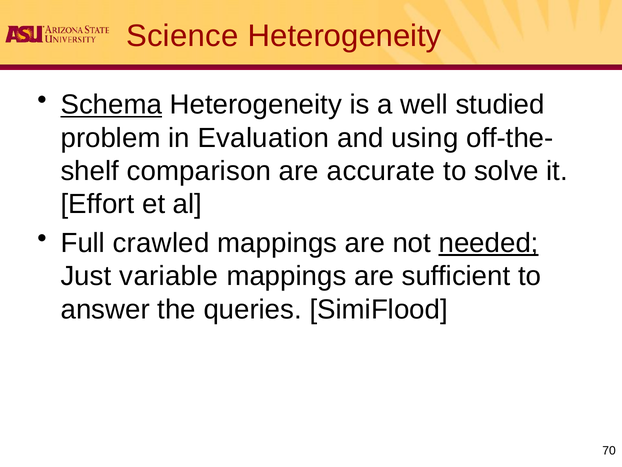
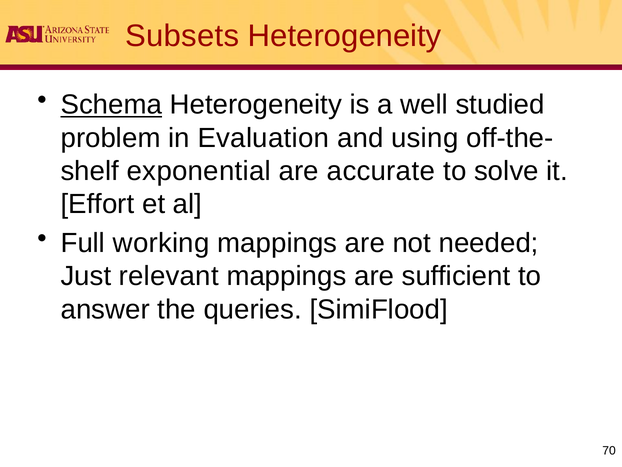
Science: Science -> Subsets (182, 36)
comparison: comparison -> exponential (199, 171)
crawled: crawled -> working (161, 243)
needed underline: present -> none (489, 243)
variable: variable -> relevant (169, 276)
